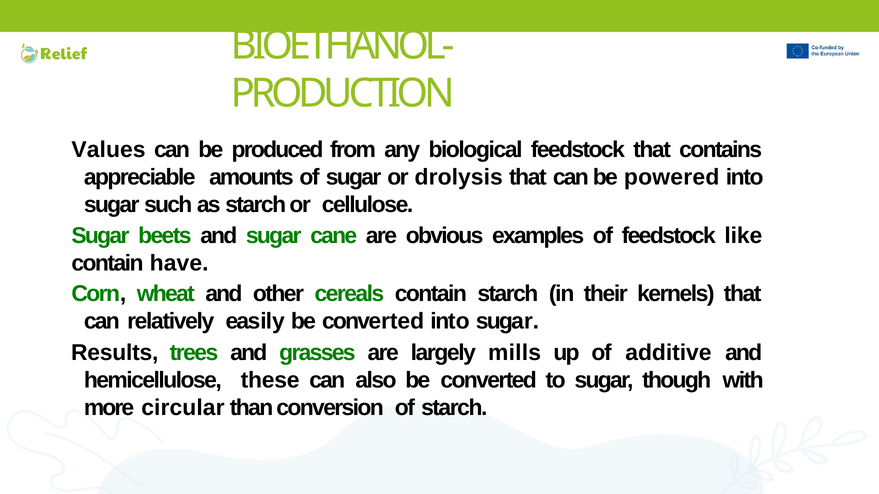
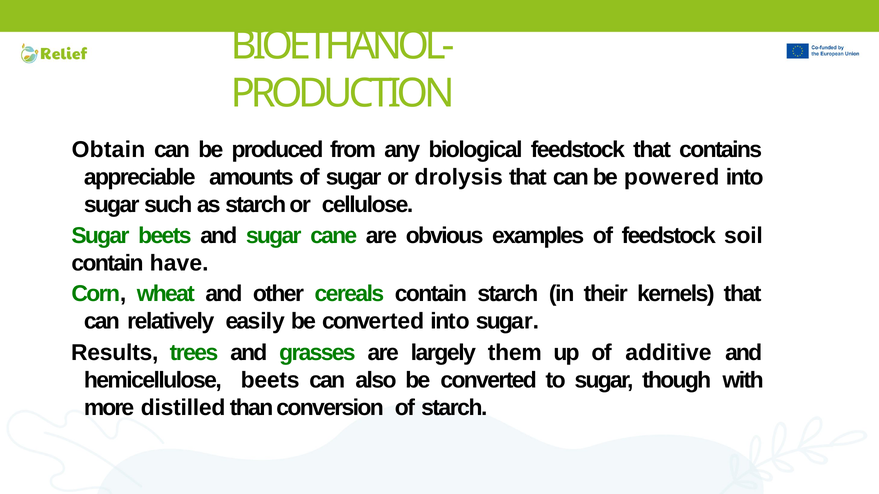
Values: Values -> Obtain (108, 150)
like: like -> soil (743, 236)
mills: mills -> them (515, 353)
hemicellulose these: these -> beets (270, 380)
circular: circular -> distilled (183, 408)
